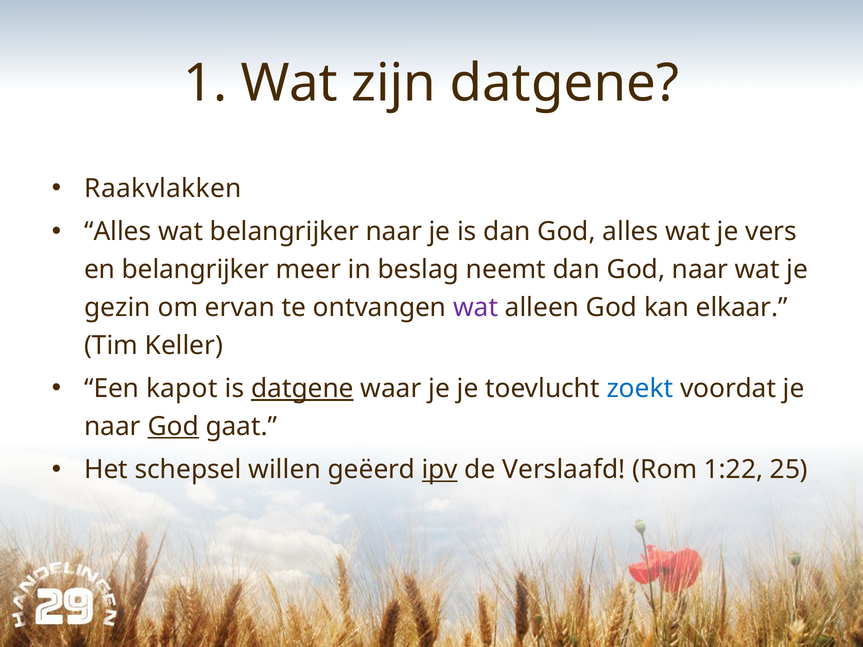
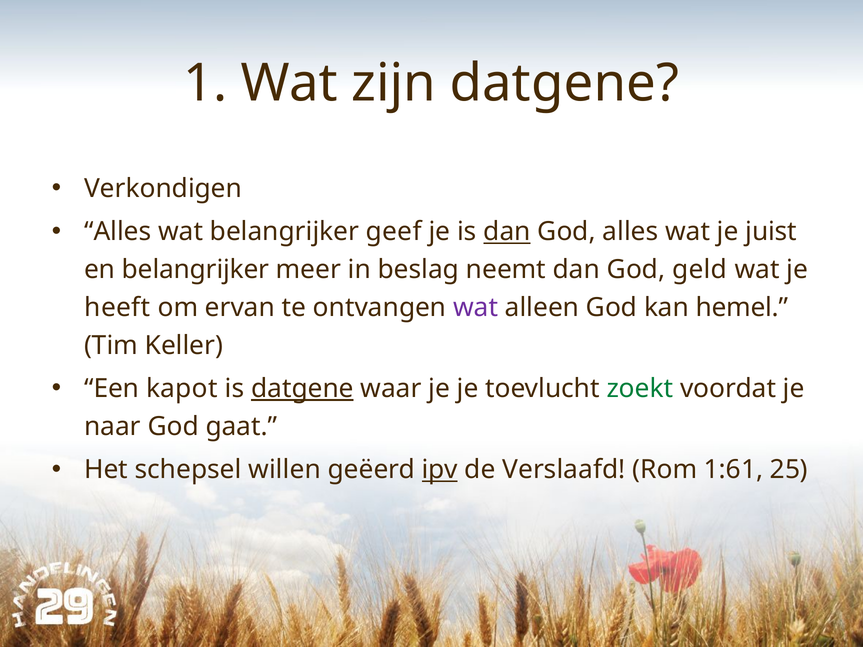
Raakvlakken: Raakvlakken -> Verkondigen (163, 189)
belangrijker naar: naar -> geef (394, 232)
dan underline: none -> present (507, 232)
vers: vers -> juist (771, 232)
God naar: naar -> geld (700, 270)
gezin: gezin -> heeft (117, 308)
elkaar: elkaar -> hemel (742, 308)
zoekt colour: blue -> green (640, 389)
God underline: present -> none (173, 427)
1:22: 1:22 -> 1:61 (734, 470)
